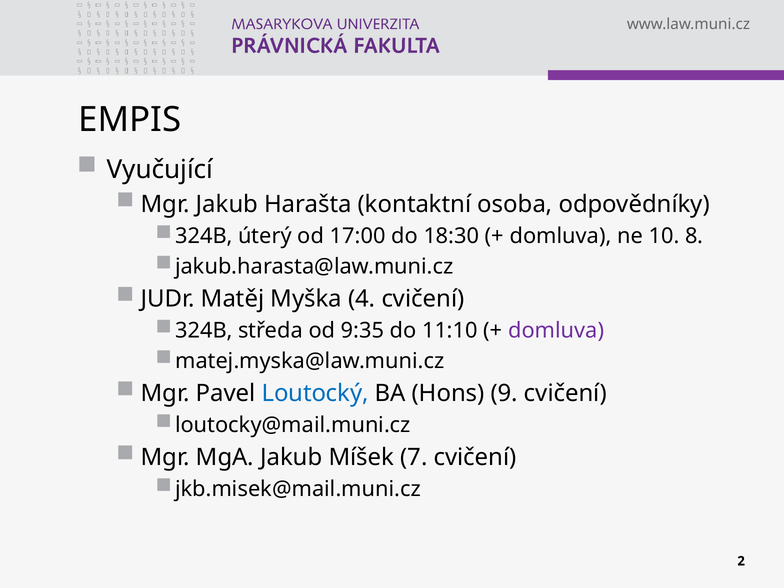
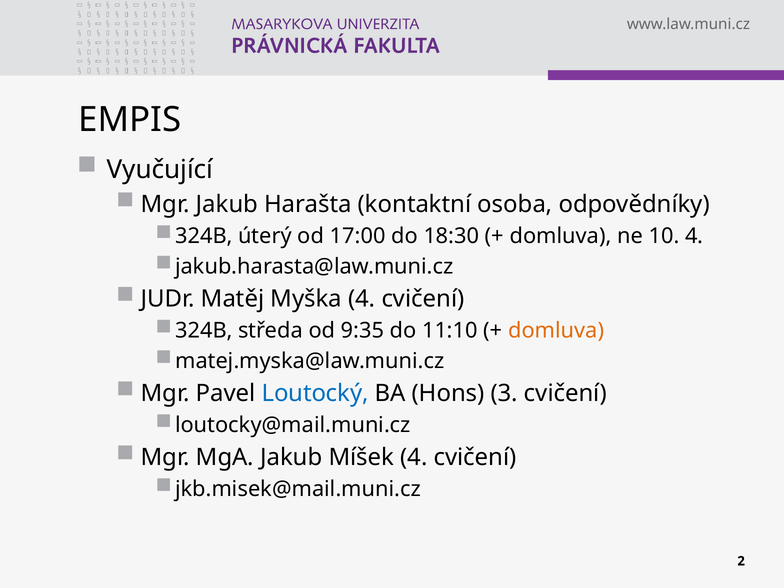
10 8: 8 -> 4 (694, 236)
domluva colour: purple -> orange (556, 330)
9: 9 -> 3 (504, 393)
Míšek 7: 7 -> 4 (414, 457)
